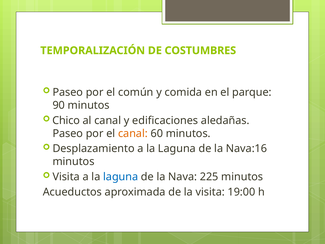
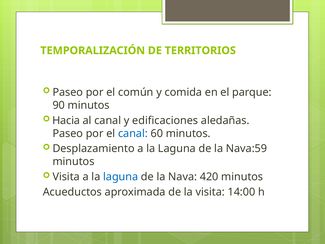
COSTUMBRES: COSTUMBRES -> TERRITORIOS (200, 51)
Chico: Chico -> Hacia (66, 120)
canal colour: orange -> blue (133, 133)
Nava:16: Nava:16 -> Nava:59 (247, 148)
225: 225 -> 420 (209, 177)
19:00: 19:00 -> 14:00 (241, 192)
